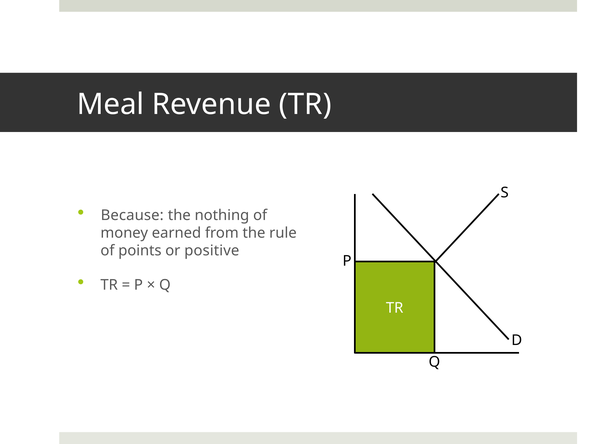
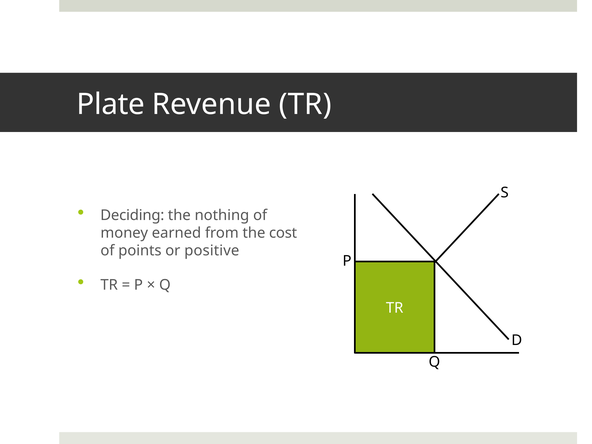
Meal: Meal -> Plate (111, 104)
Because: Because -> Deciding (132, 215)
rule: rule -> cost (283, 233)
